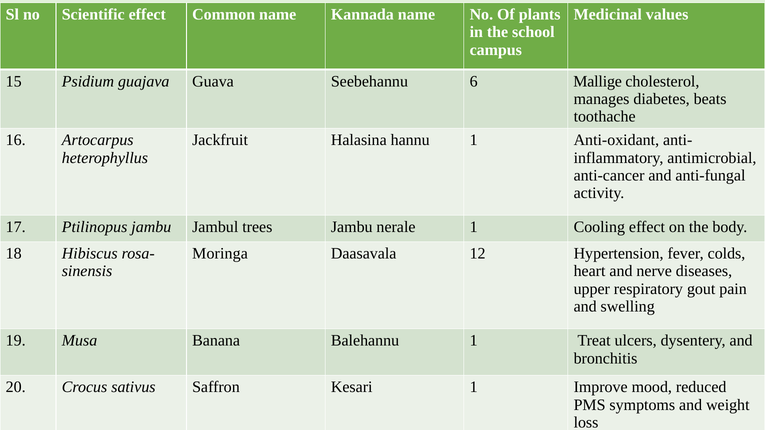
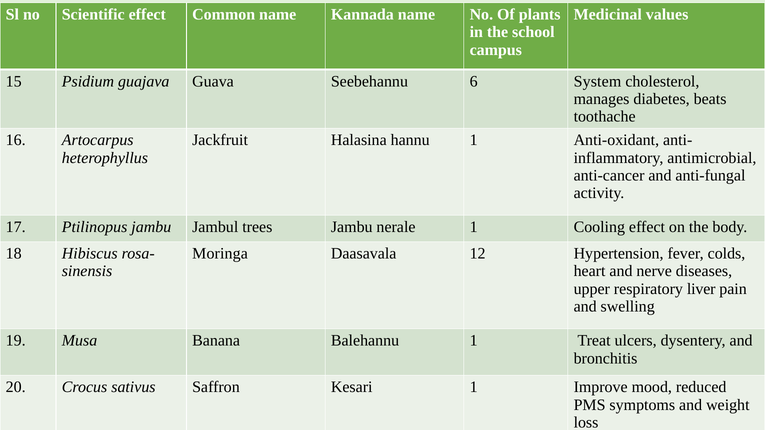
Mallige: Mallige -> System (597, 81)
gout: gout -> liver (701, 289)
